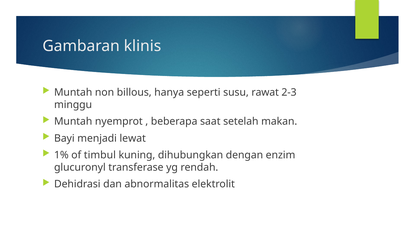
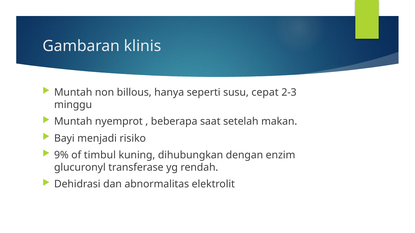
rawat: rawat -> cepat (265, 93)
lewat: lewat -> risiko (133, 139)
1%: 1% -> 9% (61, 155)
